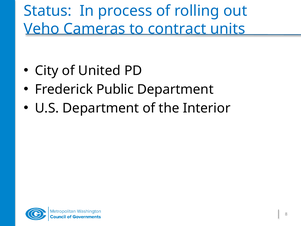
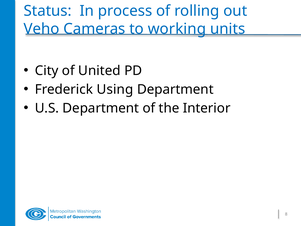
contract: contract -> working (177, 29)
Public: Public -> Using (115, 89)
